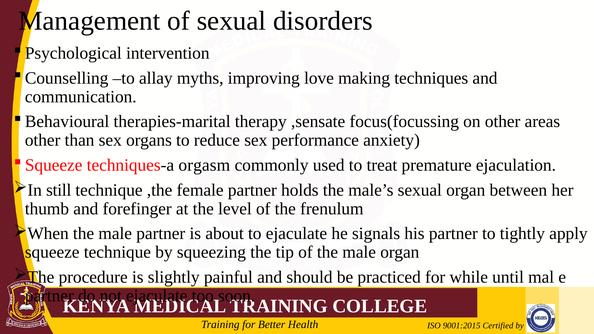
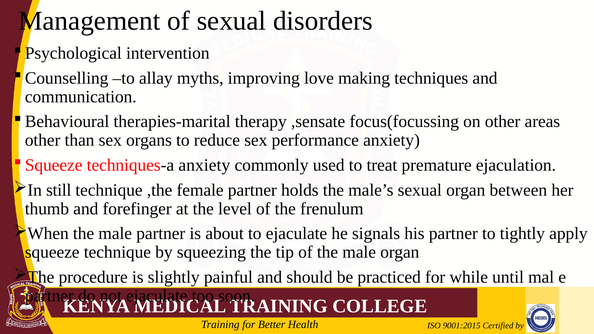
techniques-a orgasm: orgasm -> anxiety (204, 165)
